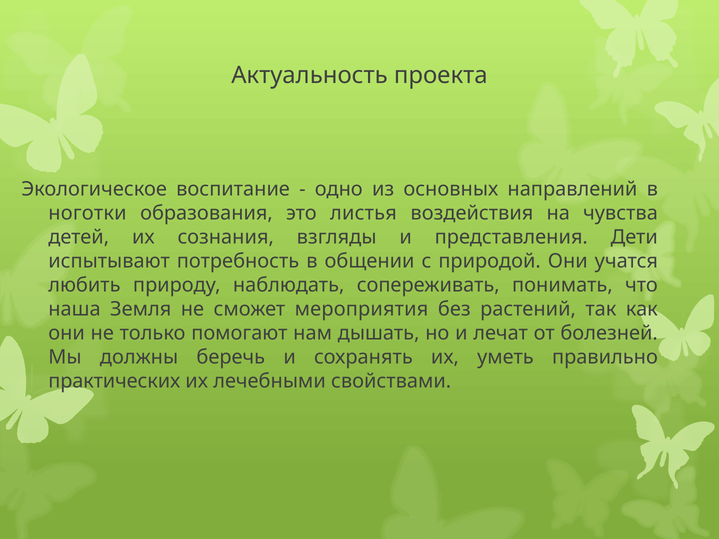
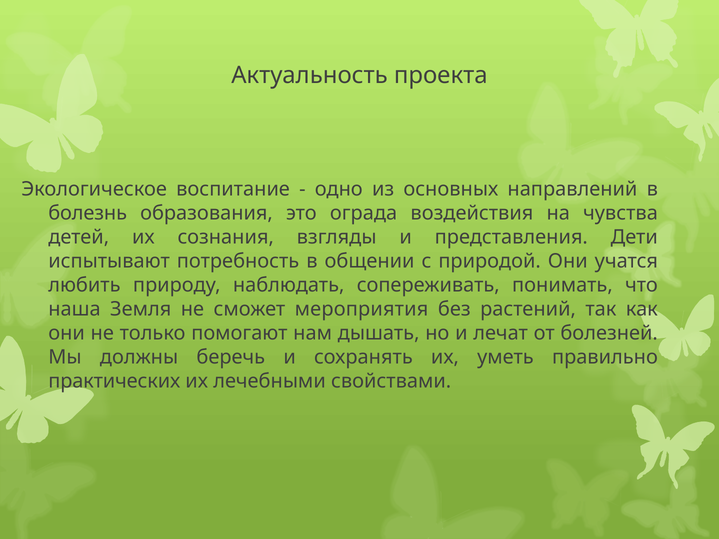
ноготки: ноготки -> болезнь (88, 213)
листья: листья -> ограда (364, 213)
